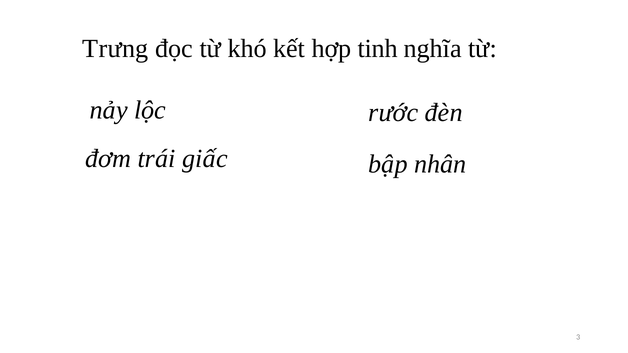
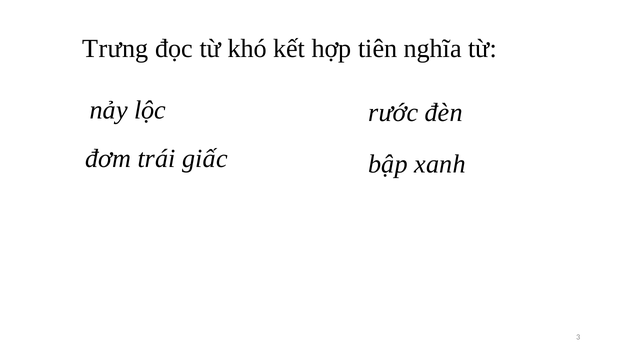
tinh: tinh -> tiên (378, 49)
nhân: nhân -> xanh (440, 164)
